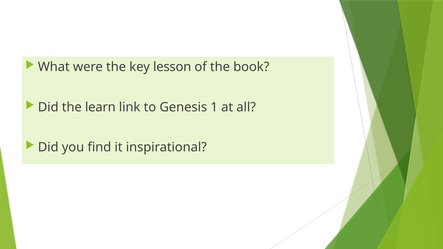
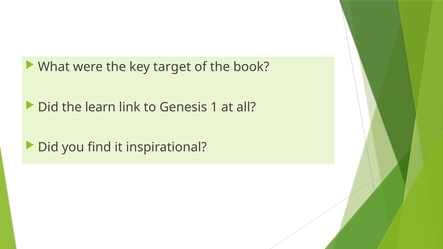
lesson: lesson -> target (172, 67)
